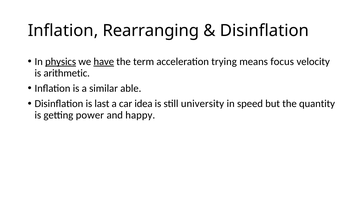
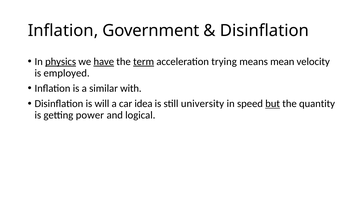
Rearranging: Rearranging -> Government (151, 31)
term underline: none -> present (144, 62)
focus: focus -> mean (282, 62)
arithmetic: arithmetic -> employed (67, 73)
able: able -> with (131, 88)
last: last -> will (102, 104)
but underline: none -> present (273, 104)
happy: happy -> logical (140, 115)
